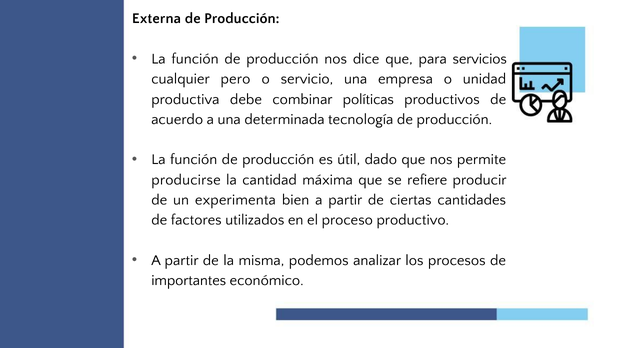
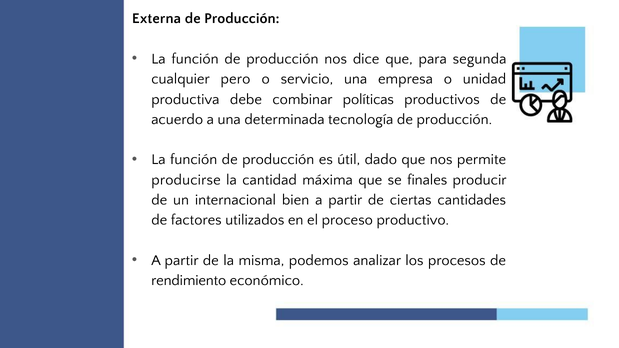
servicios: servicios -> segunda (480, 59)
refiere: refiere -> finales (427, 180)
experimenta: experimenta -> internacional (236, 200)
importantes: importantes -> rendimiento (189, 281)
